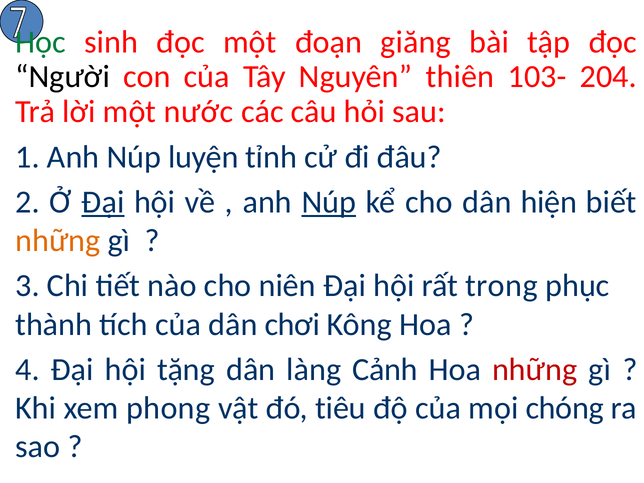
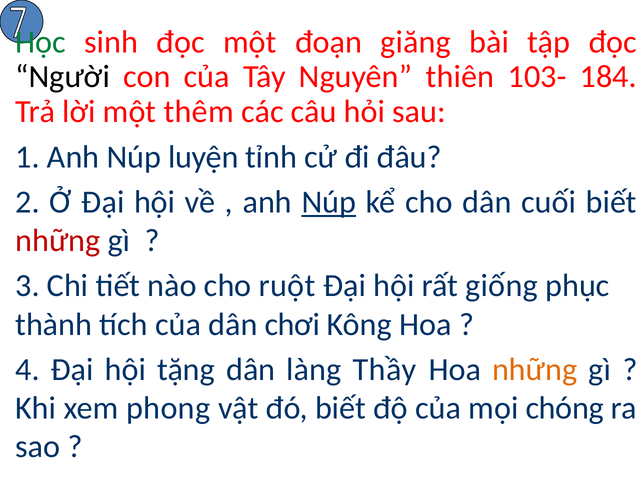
204: 204 -> 184 (608, 77)
nước: nước -> thêm (199, 111)
Đại underline: present -> none (103, 202)
hiện: hiện -> cuối (549, 202)
những colour: orange -> red (58, 241)
niên: niên -> ruột (287, 286)
trong: trong -> giống (502, 286)
Cảnh: Cảnh -> Thầy (385, 370)
những colour: red -> orange (535, 370)
đó tiêu: tiêu -> biết (341, 408)
